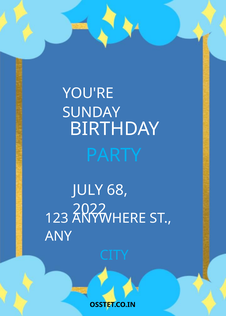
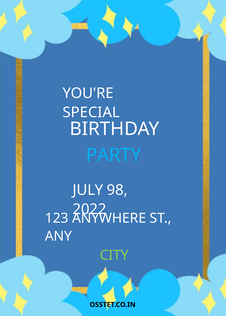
SUNDAY: SUNDAY -> SPECIAL (91, 113)
68: 68 -> 98 (117, 190)
CITY colour: light blue -> light green (114, 256)
